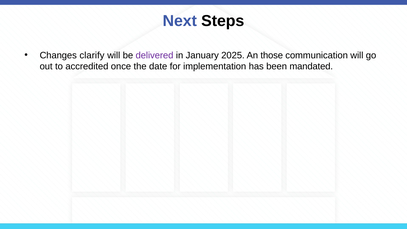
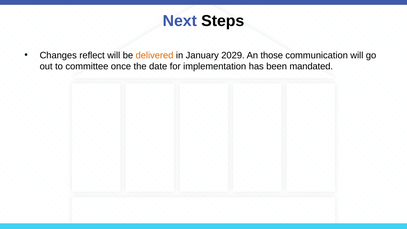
clarify: clarify -> reflect (92, 55)
delivered colour: purple -> orange (155, 55)
2025: 2025 -> 2029 (233, 55)
accredited: accredited -> committee (87, 67)
